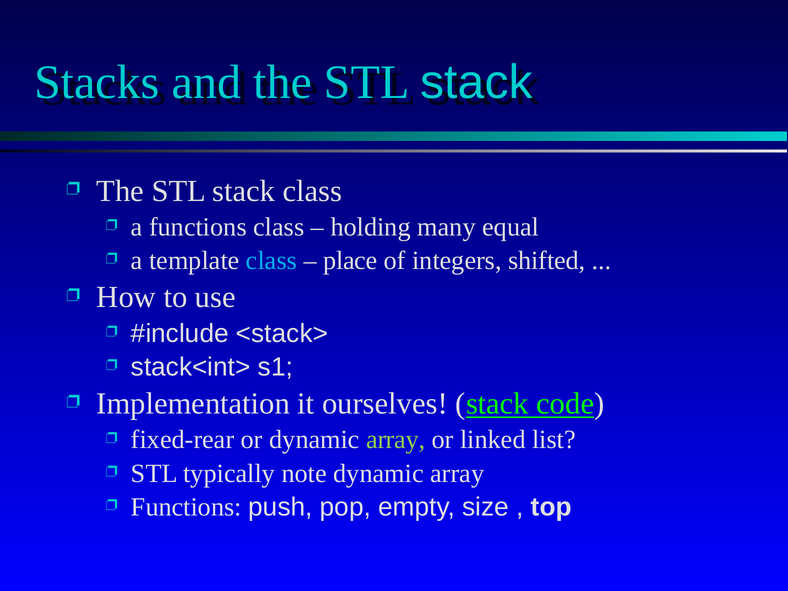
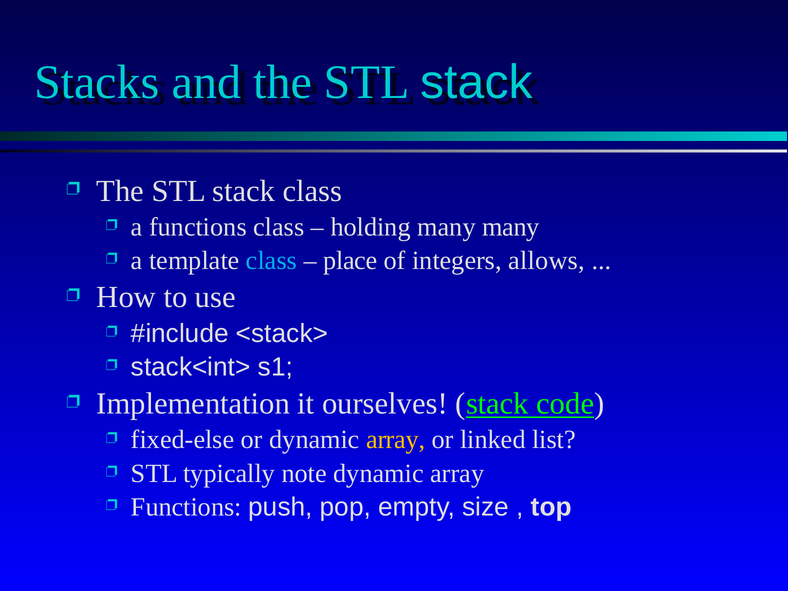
many equal: equal -> many (511, 227)
shifted: shifted -> allows (547, 261)
fixed-rear: fixed-rear -> fixed-else (183, 440)
array colour: light green -> yellow (396, 440)
